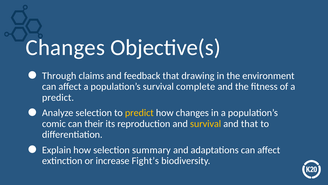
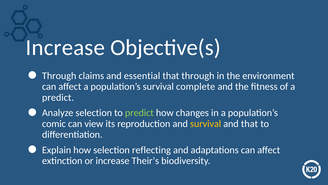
Changes: Changes -> Increase (65, 47)
feedback: feedback -> essential (142, 76)
that drawing: drawing -> through (198, 76)
predict colour: yellow -> light green (139, 113)
their: their -> view (94, 123)
summary: summary -> reflecting (151, 150)
Fight’s: Fight’s -> Their’s (145, 160)
